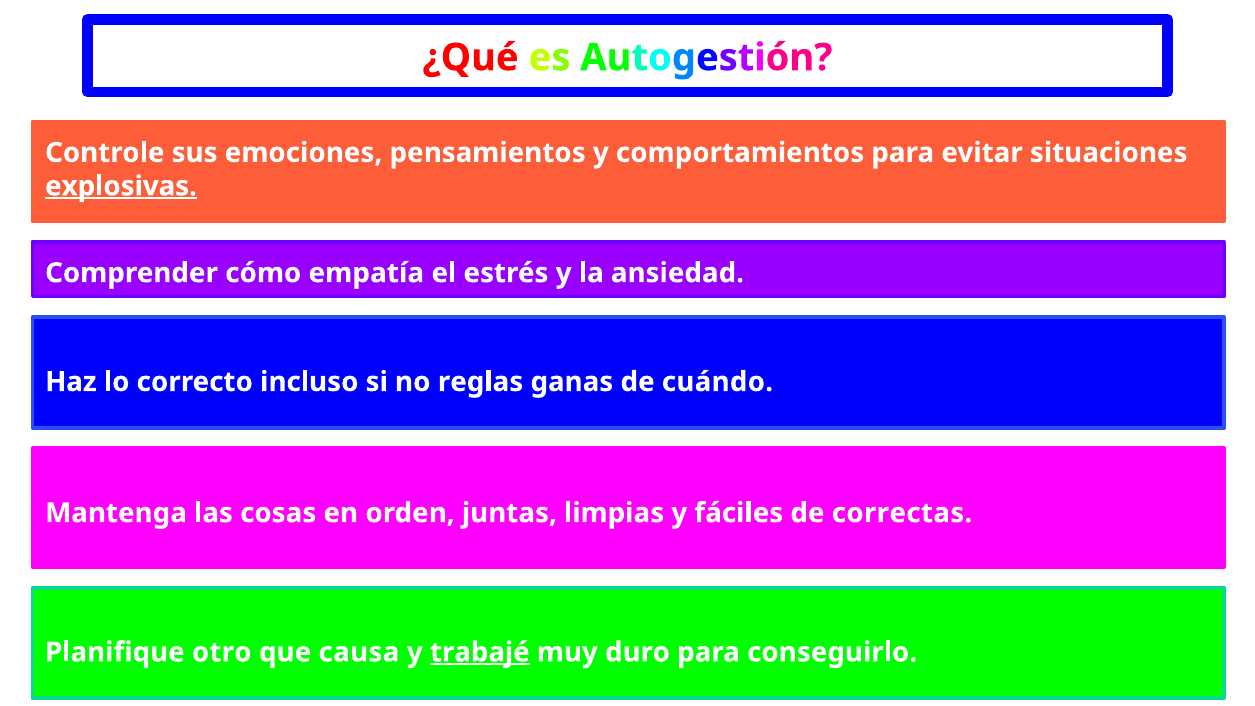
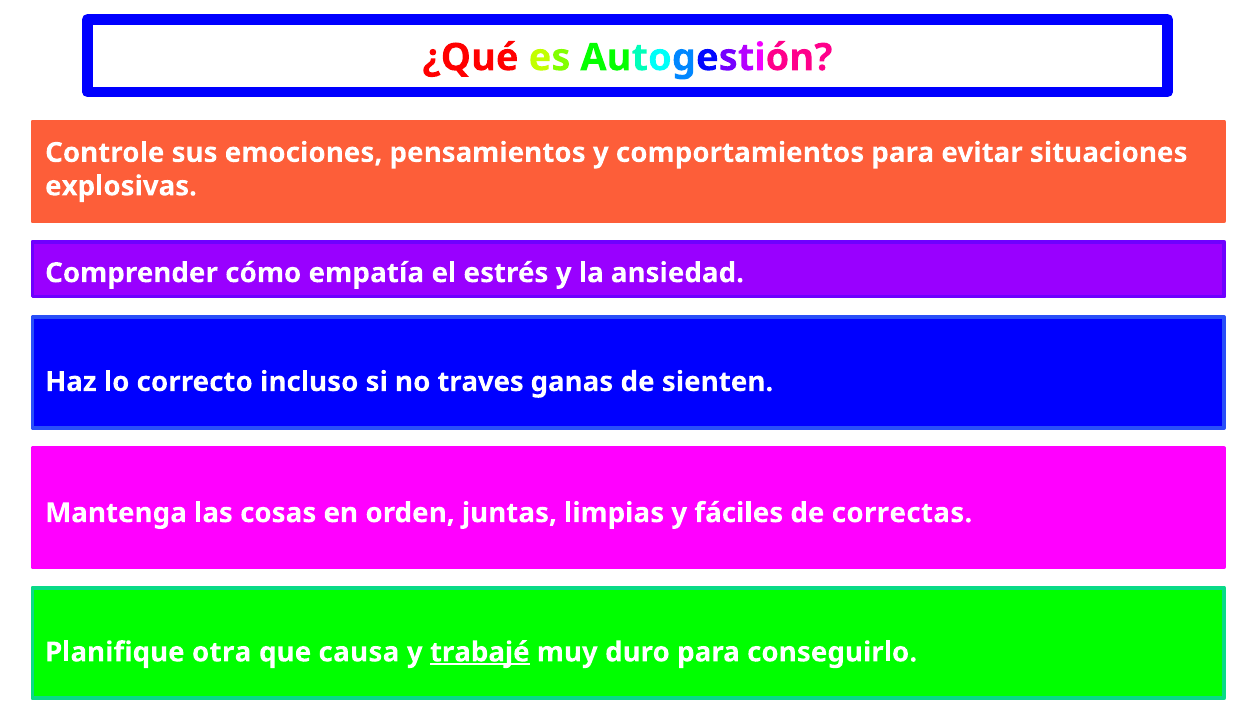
explosivas underline: present -> none (121, 186)
reglas: reglas -> traves (481, 382)
cuándo: cuándo -> sienten (718, 382)
otro: otro -> otra (222, 652)
